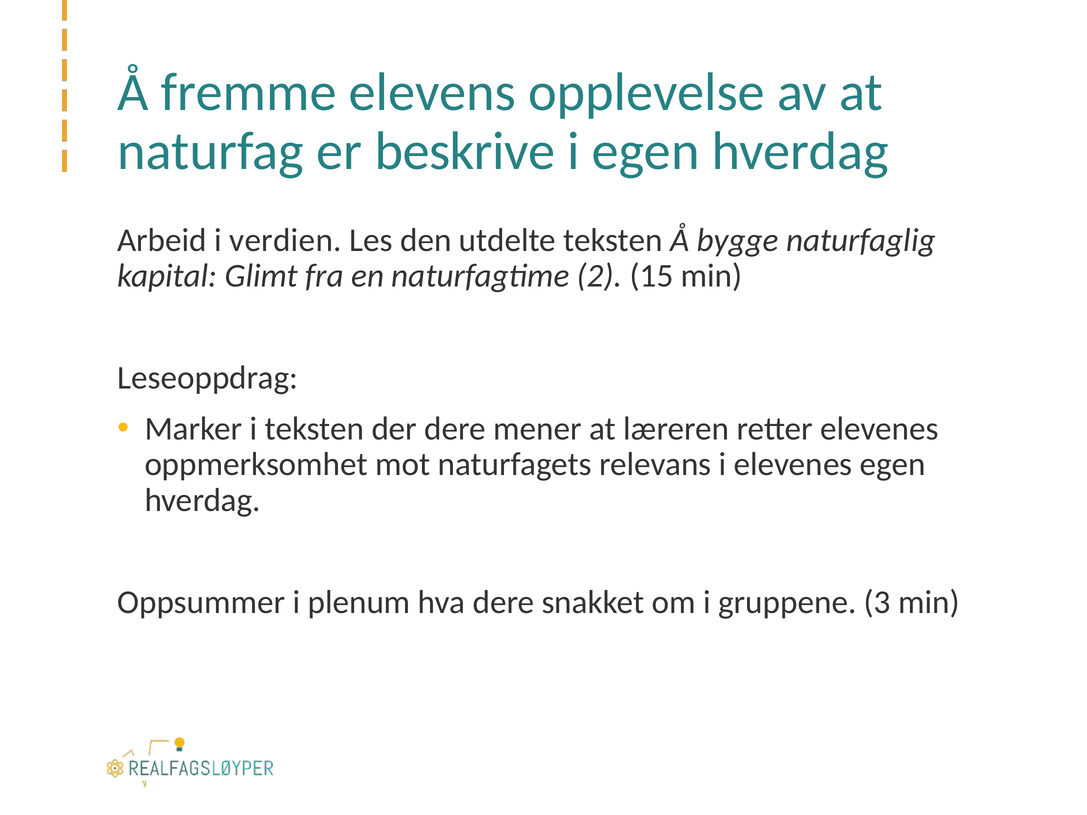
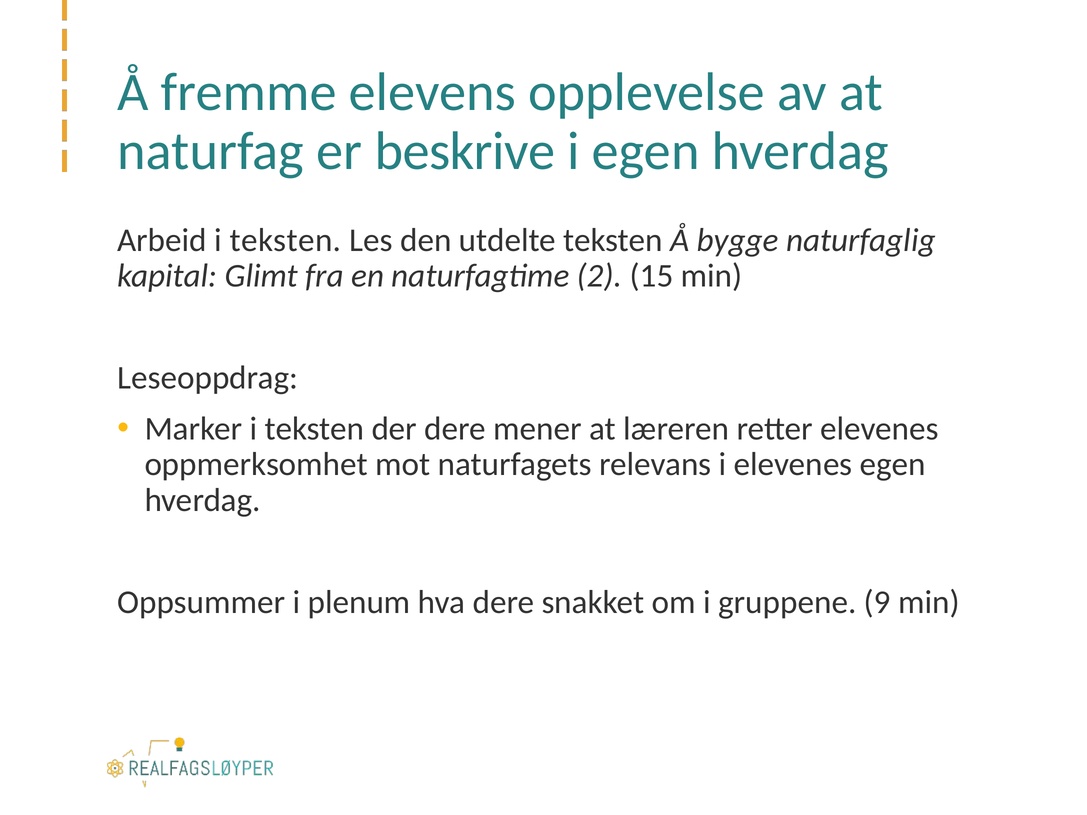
Arbeid i verdien: verdien -> teksten (285, 240)
3: 3 -> 9 (877, 602)
